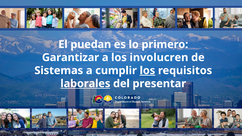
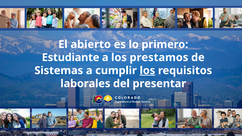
puedan: puedan -> abierto (91, 44)
Garantizar: Garantizar -> Estudiante (71, 58)
involucren: involucren -> prestamos (159, 58)
laborales underline: present -> none (85, 84)
